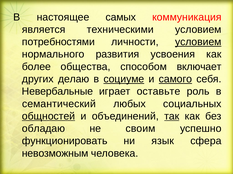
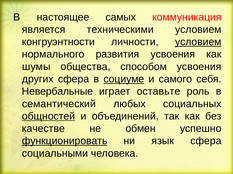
потребностями: потребностями -> конгруэнтности (58, 42)
более: более -> шумы (36, 67)
способом включает: включает -> усвоения (199, 67)
других делаю: делаю -> сфера (74, 79)
самого underline: present -> none (175, 79)
так underline: present -> none (172, 117)
обладаю: обладаю -> качестве (43, 129)
своим: своим -> обмен (141, 129)
функционировать underline: none -> present (65, 142)
невозможным: невозможным -> социальными (55, 154)
